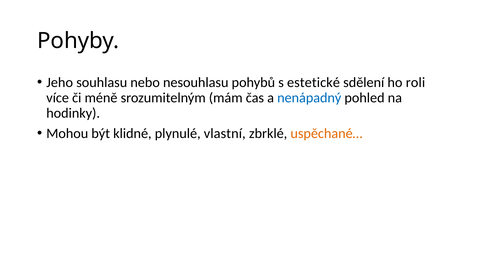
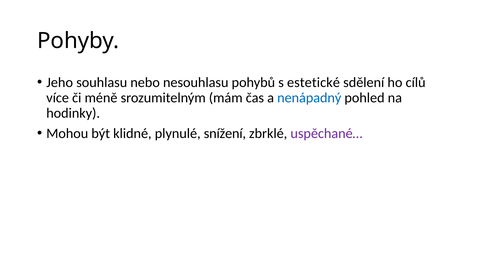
roli: roli -> cílů (416, 82)
vlastní: vlastní -> snížení (225, 133)
uspěchané… colour: orange -> purple (326, 133)
